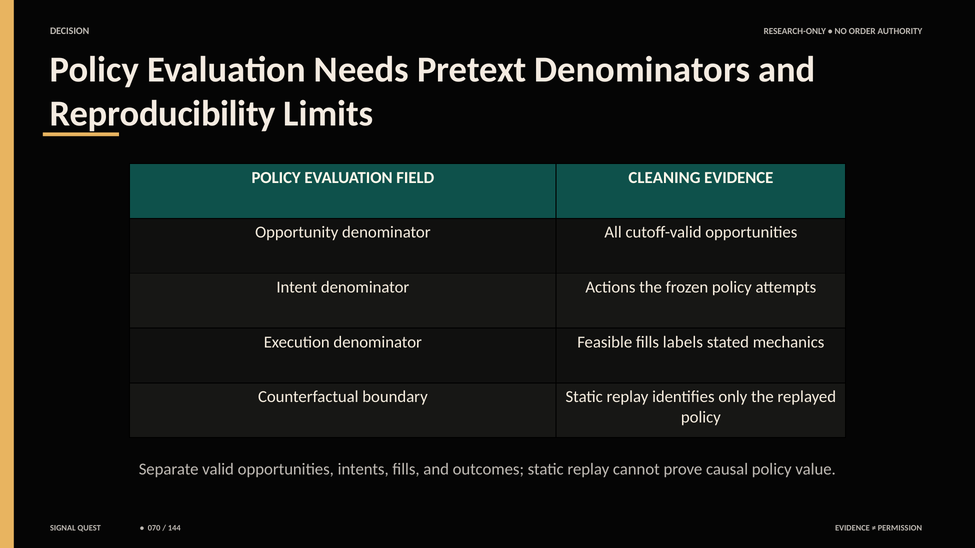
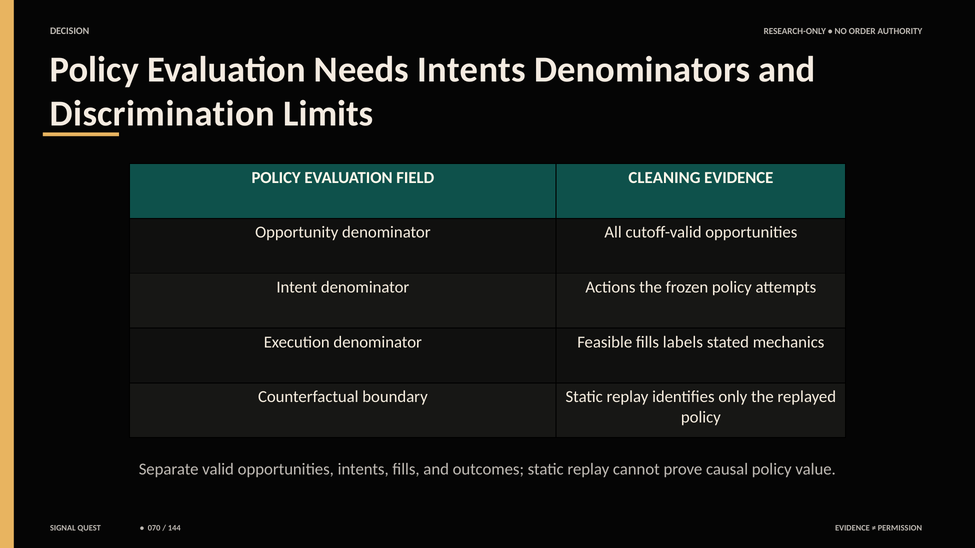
Needs Pretext: Pretext -> Intents (472, 70)
Reproducibility: Reproducibility -> Discrimination (162, 114)
